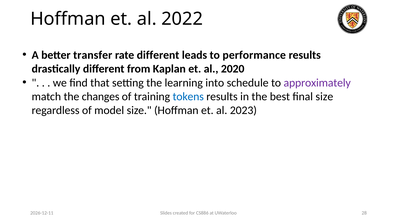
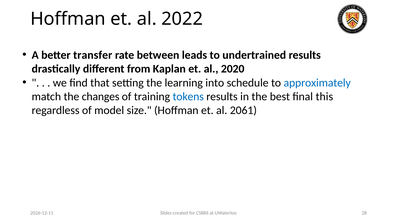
rate different: different -> between (158, 55)
performance: performance -> undertrained (254, 55)
approximately colour: purple -> blue (317, 83)
final size: size -> this (324, 97)
2023: 2023 -> 2061 (243, 111)
